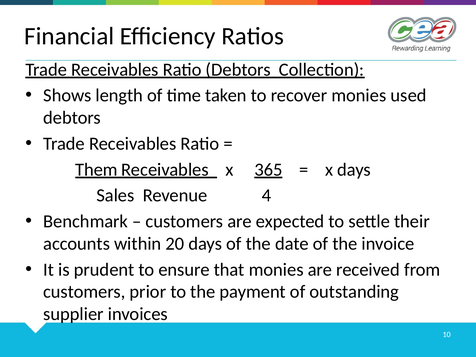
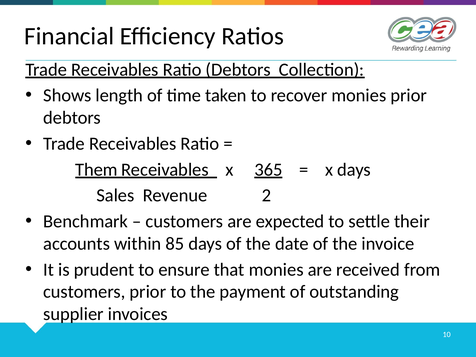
monies used: used -> prior (409, 96)
4: 4 -> 2 (266, 196)
20: 20 -> 85 (175, 244)
